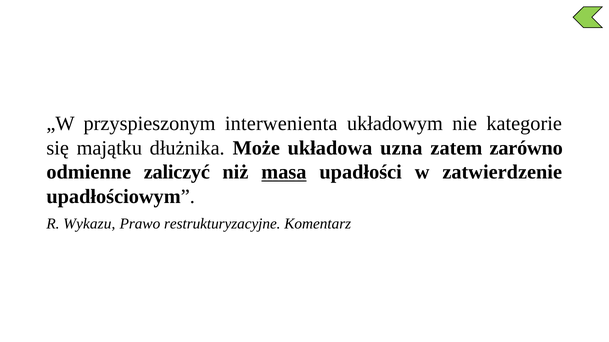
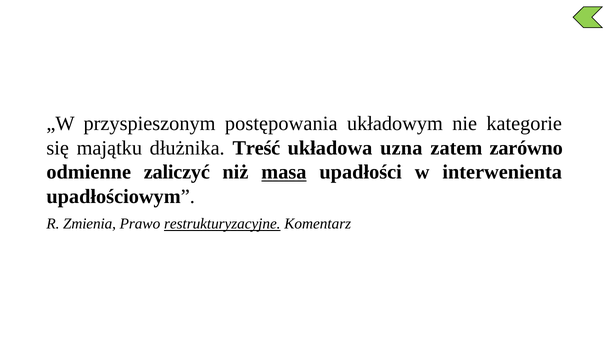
interwenienta: interwenienta -> postępowania (281, 124)
Może: Może -> Treść (256, 148)
zatwierdzenie: zatwierdzenie -> interwenienta (502, 173)
Wykazu: Wykazu -> Zmienia (89, 224)
restrukturyzacyjne underline: none -> present (222, 224)
